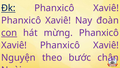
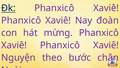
con underline: present -> none (9, 33)
